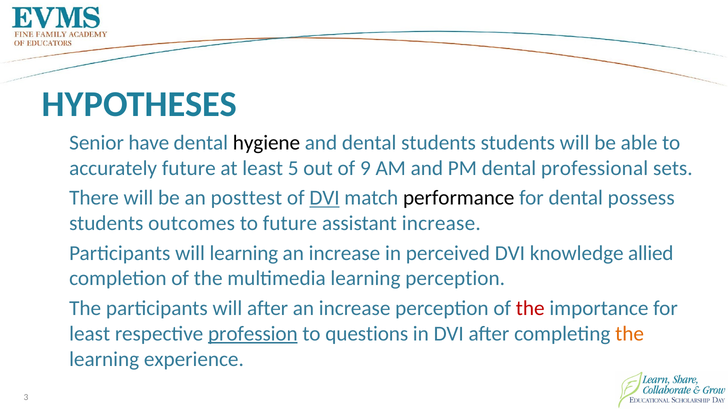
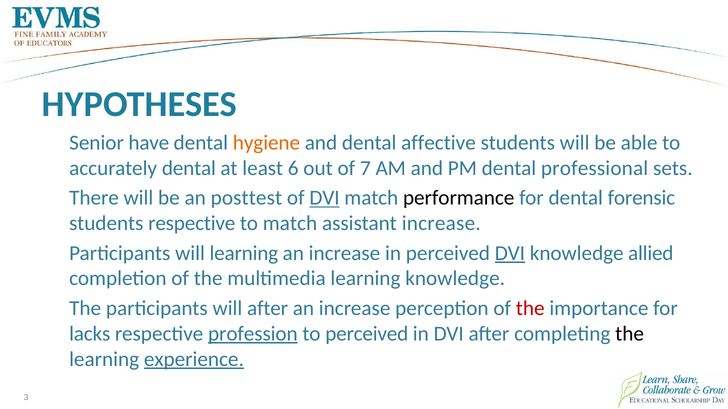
hygiene colour: black -> orange (266, 143)
dental students: students -> affective (439, 143)
accurately future: future -> dental (189, 168)
5: 5 -> 6 (293, 168)
9: 9 -> 7 (365, 168)
possess: possess -> forensic (641, 198)
students outcomes: outcomes -> respective (192, 224)
to future: future -> match (290, 224)
DVI underline: none -> present (510, 253)
learning perception: perception -> knowledge (455, 279)
least: least -> lacks (90, 334)
to questions: questions -> perceived (367, 334)
the colour: orange -> black (630, 334)
experience underline: none -> present (194, 360)
